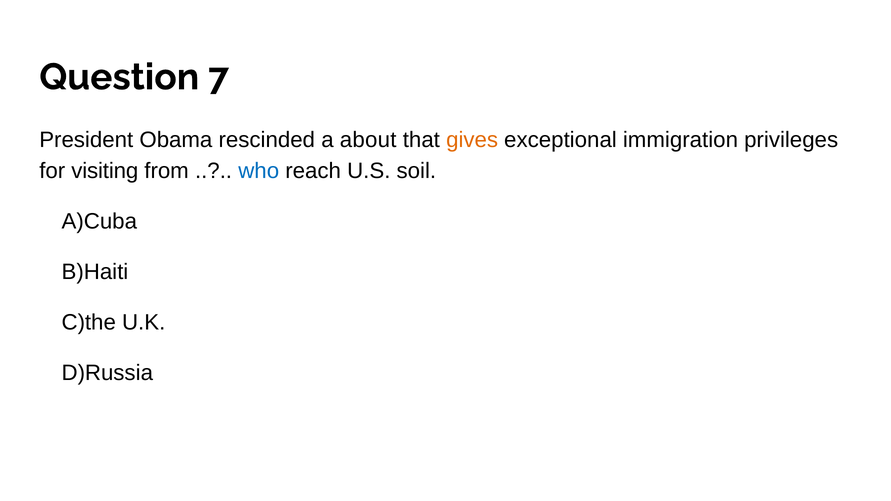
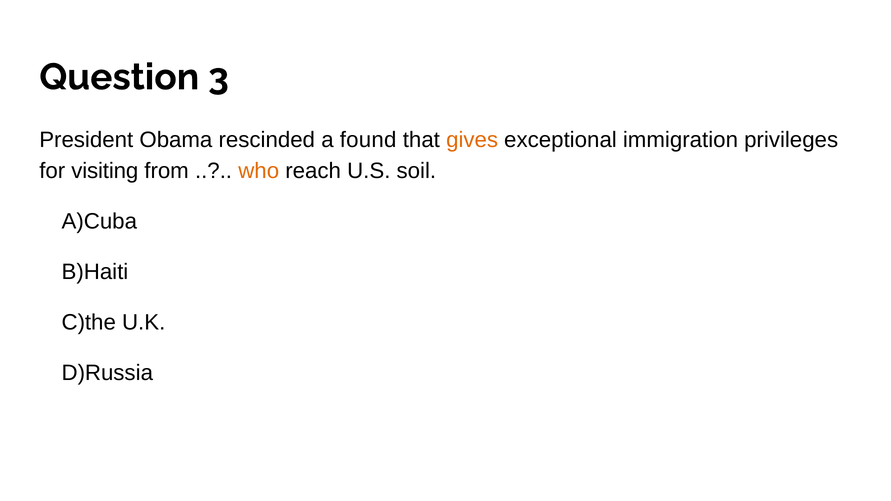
7: 7 -> 3 (218, 77)
about: about -> found (368, 140)
who colour: blue -> orange (259, 171)
